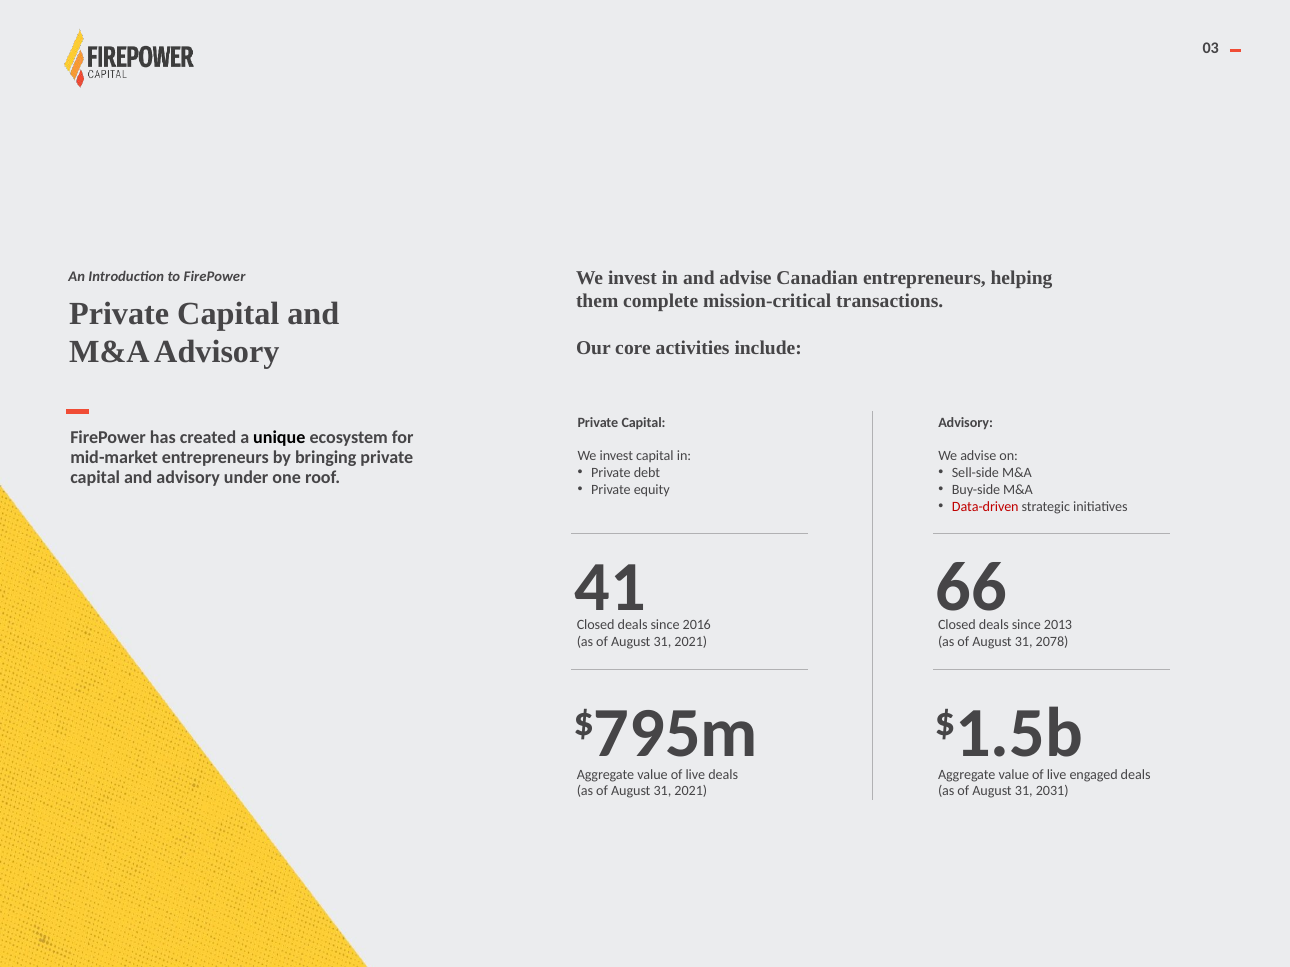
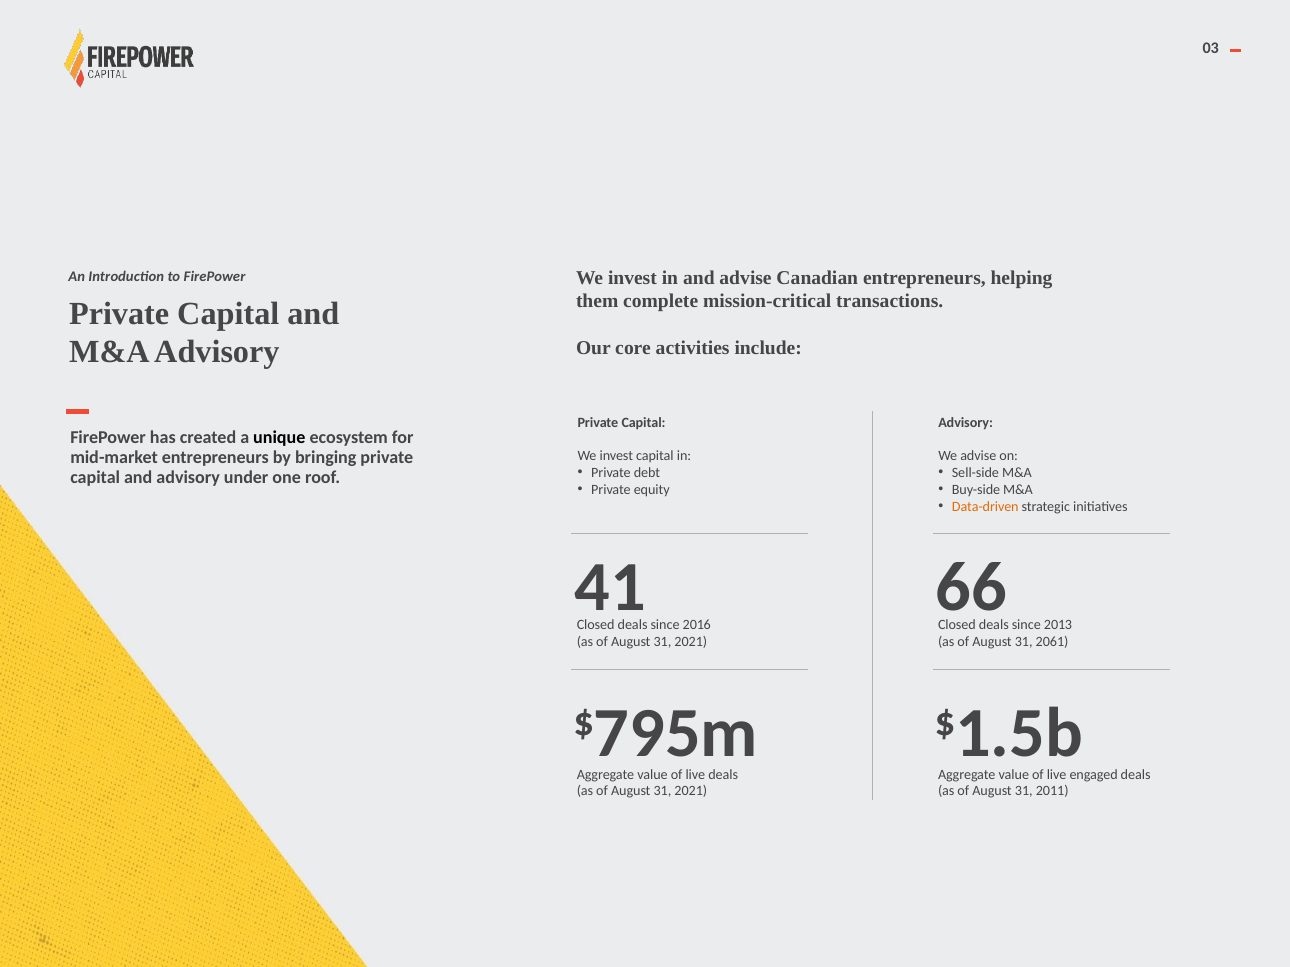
Data-driven colour: red -> orange (985, 507)
2078: 2078 -> 2061 (1052, 643)
2031: 2031 -> 2011 (1052, 792)
